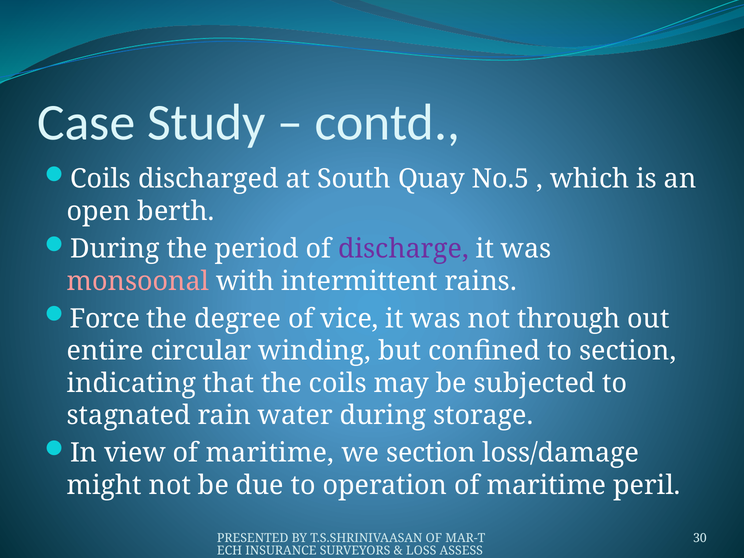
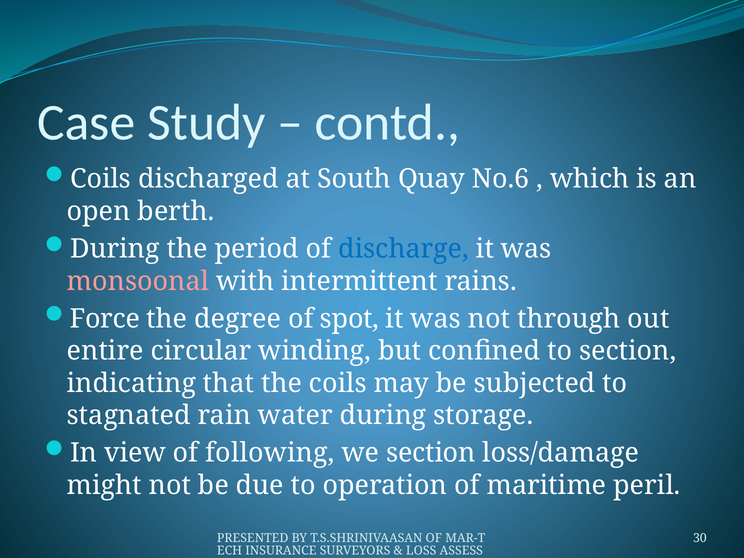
No.5: No.5 -> No.6 (501, 179)
discharge colour: purple -> blue (404, 249)
vice: vice -> spot (350, 319)
view of maritime: maritime -> following (270, 453)
